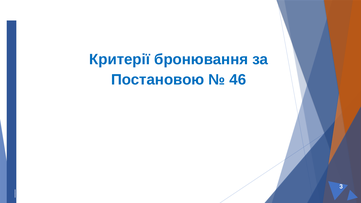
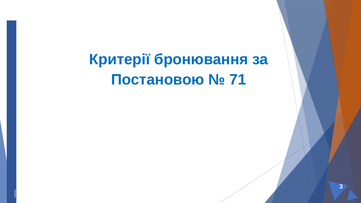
46: 46 -> 71 (238, 80)
